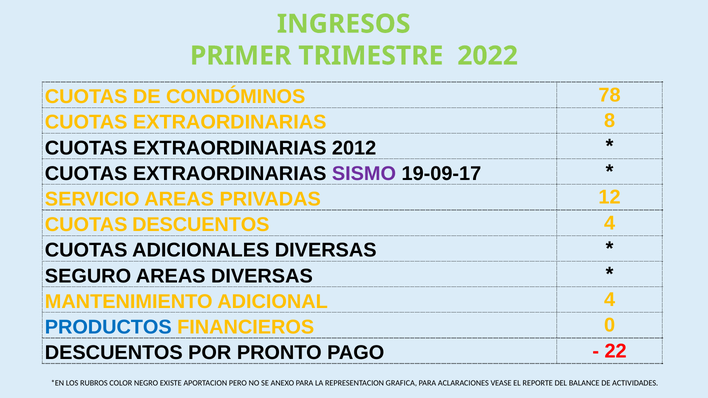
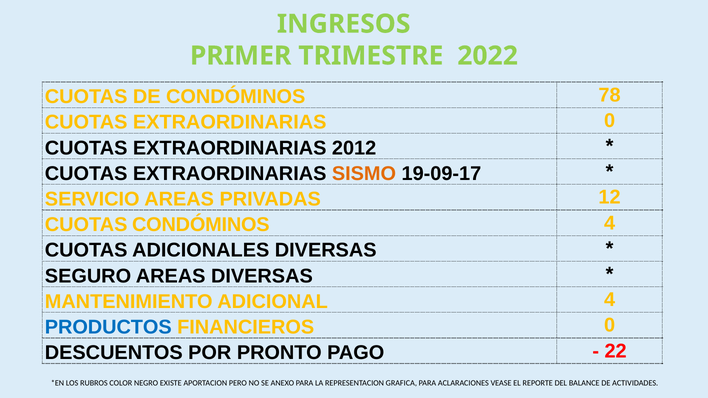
EXTRAORDINARIAS 8: 8 -> 0 (610, 121)
SISMO colour: purple -> orange (364, 174)
CUOTAS DESCUENTOS: DESCUENTOS -> CONDÓMINOS (201, 225)
